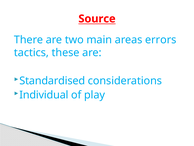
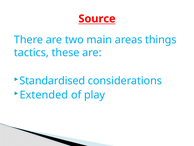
errors: errors -> things (161, 40)
Individual: Individual -> Extended (44, 95)
